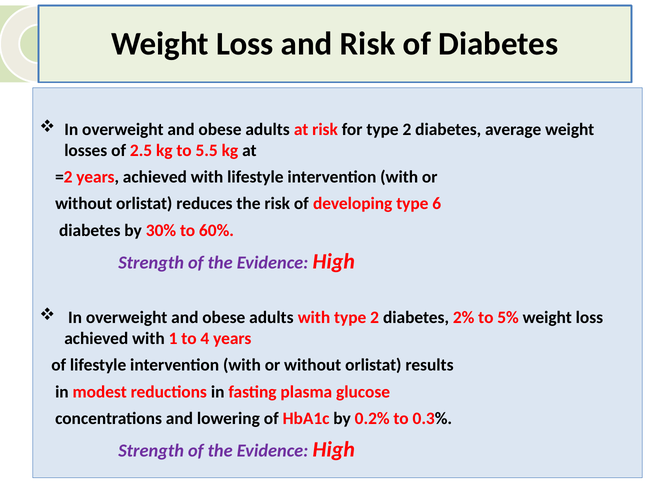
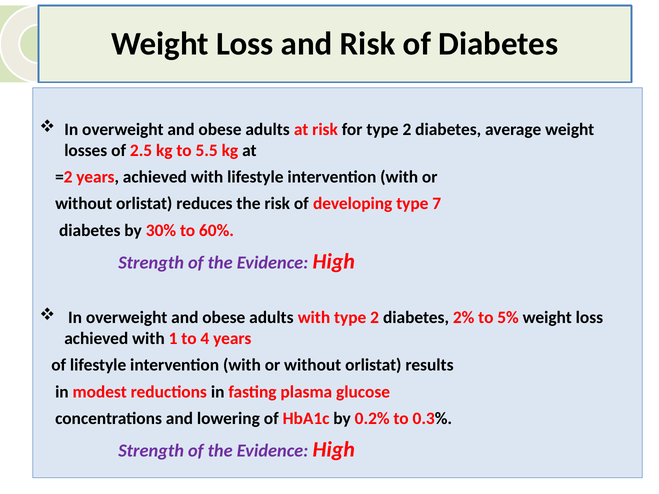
6: 6 -> 7 (437, 204)
